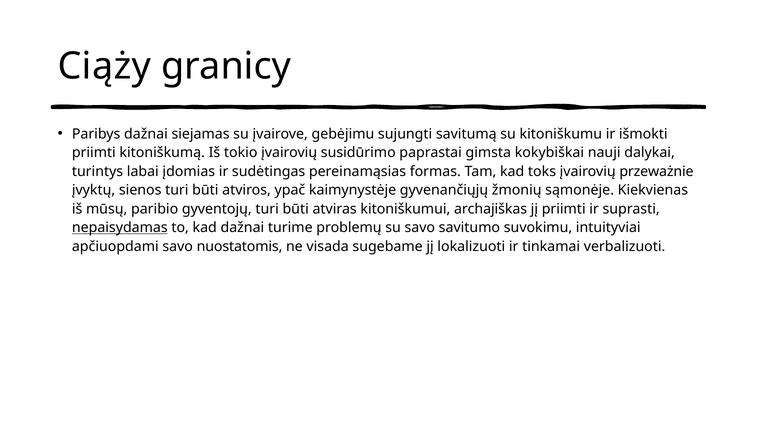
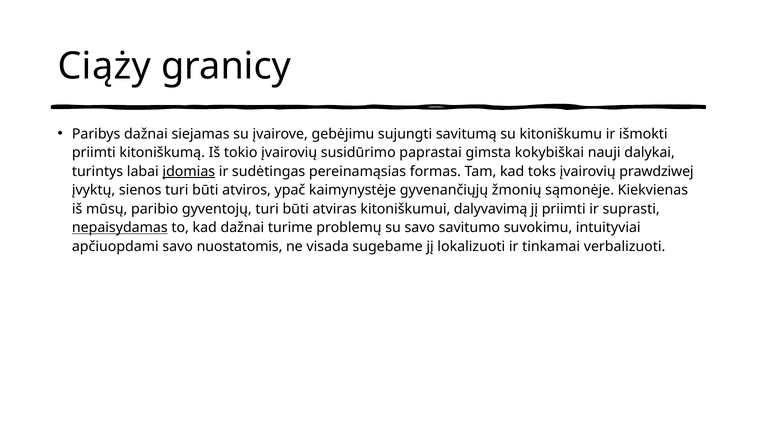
įdomias underline: none -> present (189, 171)
przeważnie: przeważnie -> prawdziwej (656, 171)
archajiškas: archajiškas -> dalyvavimą (491, 209)
